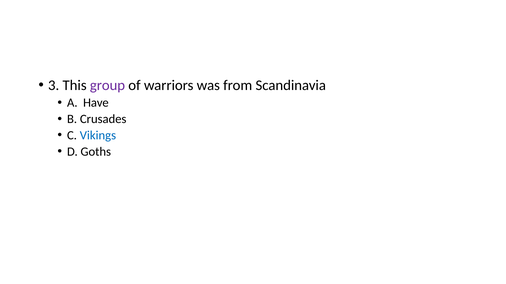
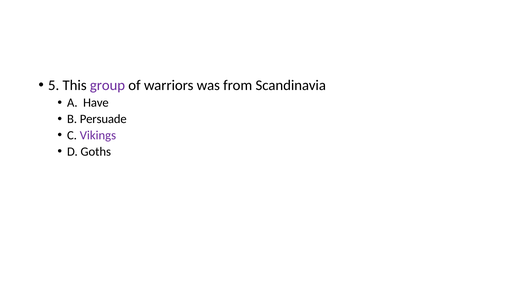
3: 3 -> 5 (54, 86)
Crusades: Crusades -> Persuade (103, 119)
Vikings colour: blue -> purple (98, 136)
